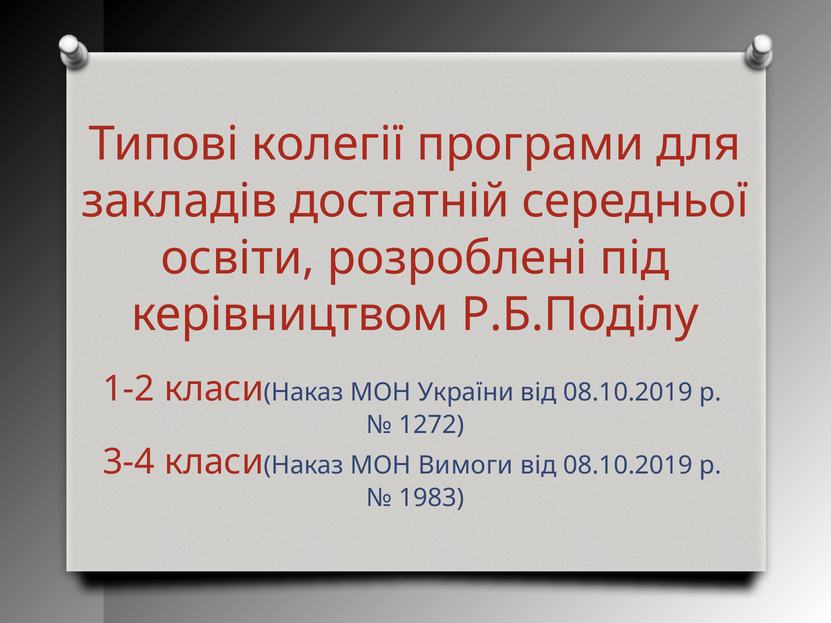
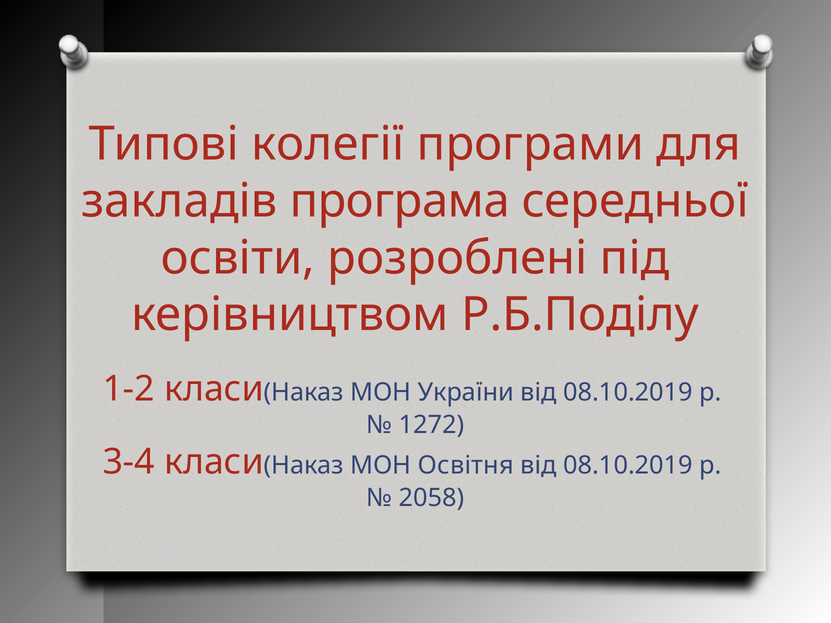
достатній: достатній -> програма (400, 201)
Вимоги: Вимоги -> Освітня (466, 466)
1983: 1983 -> 2058 (432, 498)
